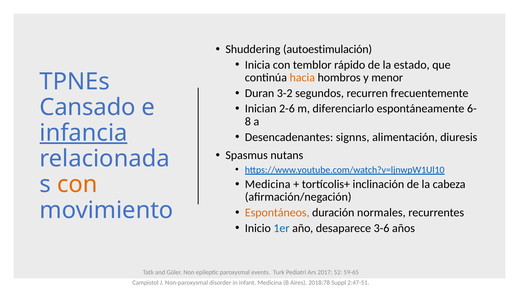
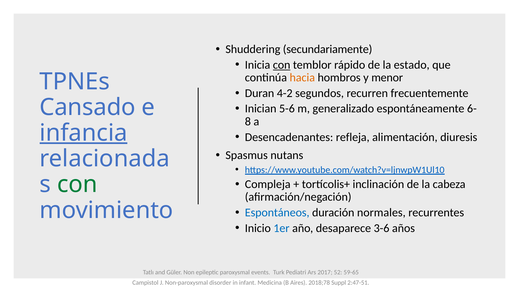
autoestimulación: autoestimulación -> secundariamente (328, 49)
con underline: none -> present (282, 65)
3-2: 3-2 -> 4-2 (285, 93)
2-6: 2-6 -> 5-6 (287, 109)
diferenciarlo: diferenciarlo -> generalizado (343, 109)
signns: signns -> refleja (353, 137)
con colour: orange -> green (77, 184)
Medicina: Medicina -> Compleja (268, 184)
Espontáneos colour: orange -> blue (277, 213)
